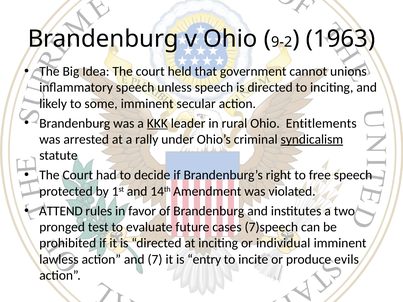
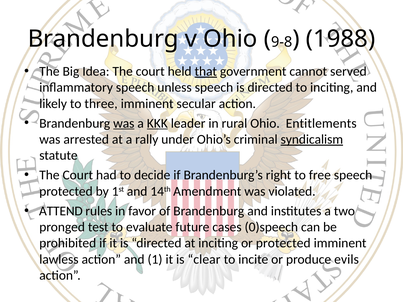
9-2: 9-2 -> 9-8 (282, 42)
1963: 1963 -> 1988 (341, 39)
that underline: none -> present (206, 71)
unions: unions -> served (348, 71)
some: some -> three (101, 104)
was underline: none -> present (124, 123)
7)speech: 7)speech -> 0)speech (271, 227)
or individual: individual -> protected (283, 243)
7: 7 -> 1 (155, 260)
entry: entry -> clear (204, 260)
